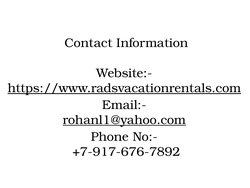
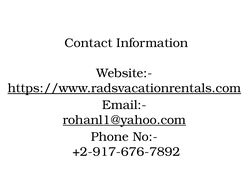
+7-917-676-7892: +7-917-676-7892 -> +2-917-676-7892 (126, 151)
